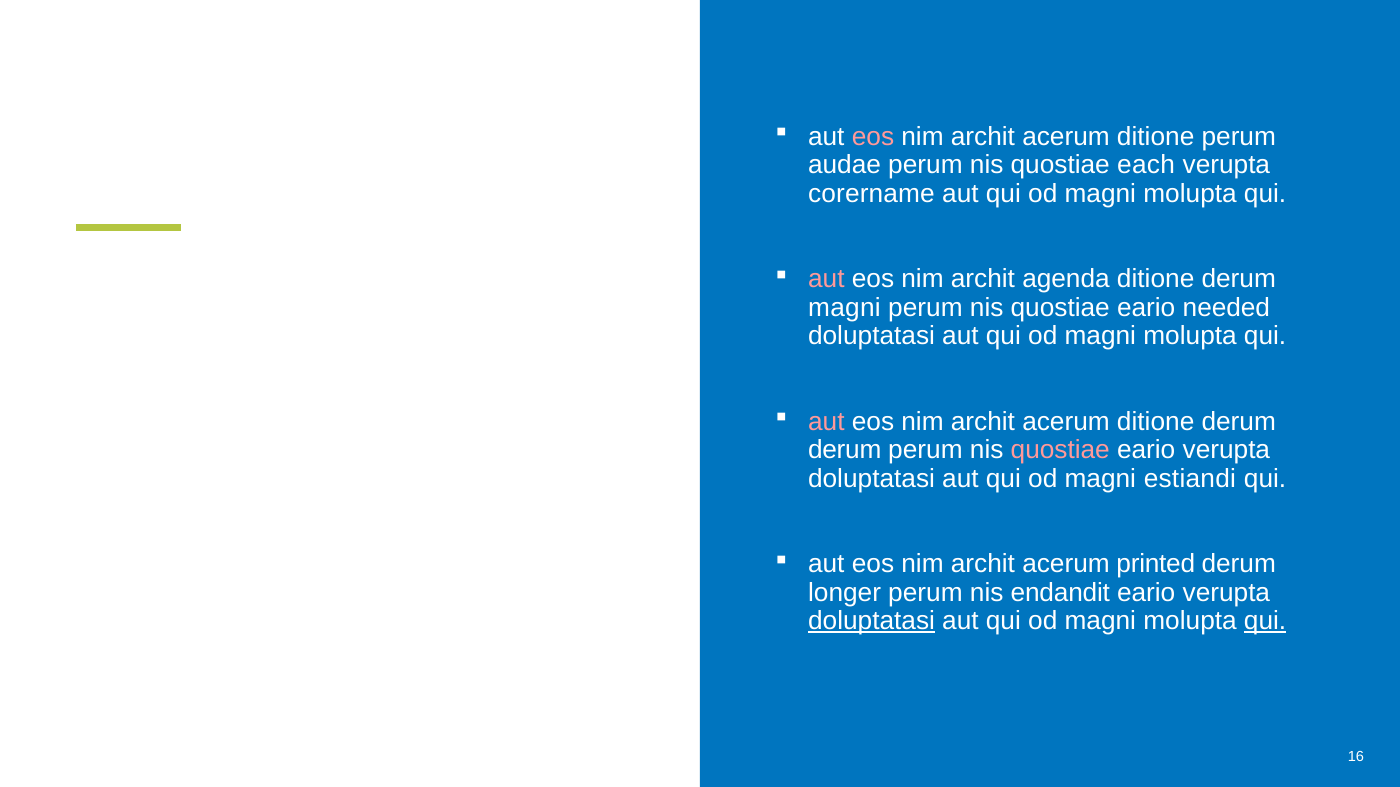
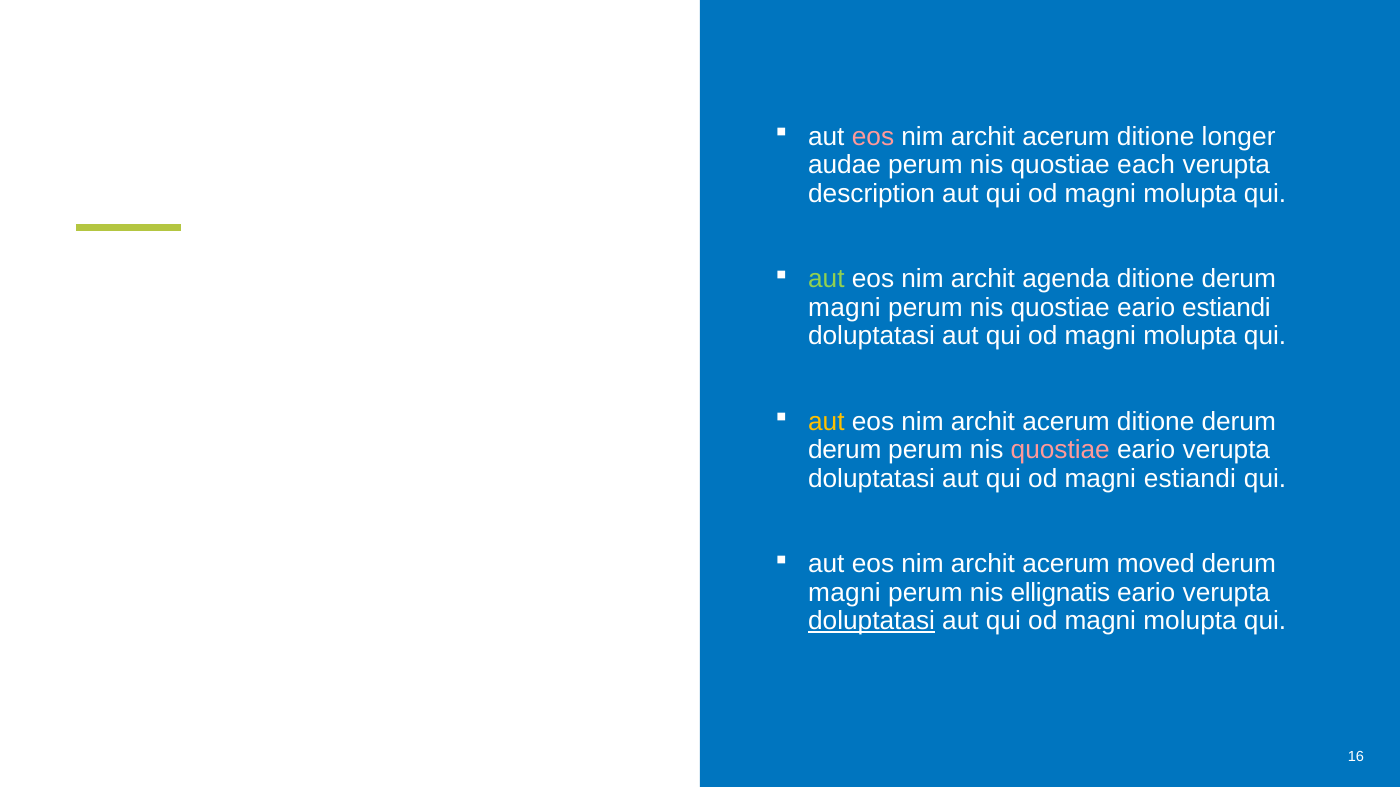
ditione perum: perum -> longer (1239, 137)
corername: corername -> description (872, 194)
aut colour: pink -> light green (826, 280)
eario needed: needed -> estiandi (1227, 308)
aut colour: pink -> yellow (826, 422)
printed: printed -> moved (1156, 565)
longer: longer -> magni (844, 593)
endandit: endandit -> ellignatis (1060, 593)
qui underline: present -> none (1265, 621)
